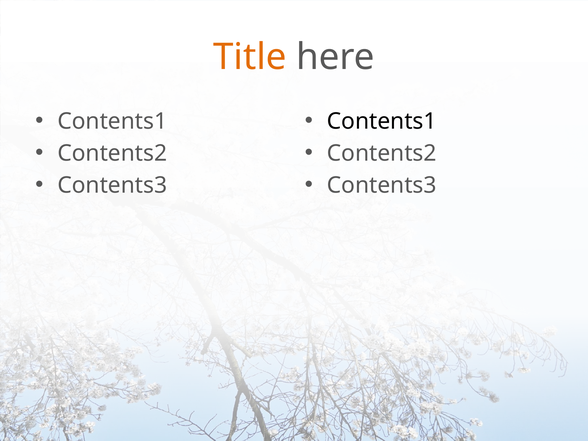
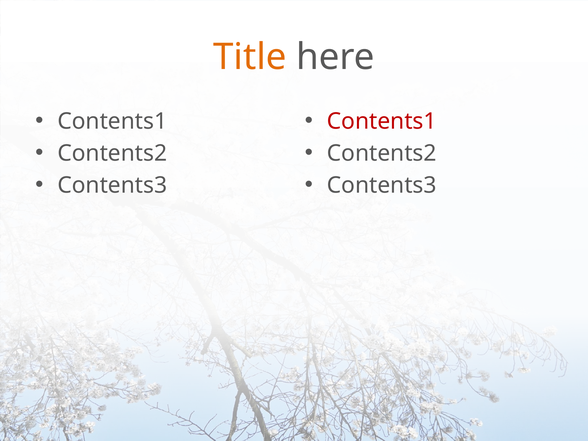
Contents1 colour: black -> red (382, 121)
